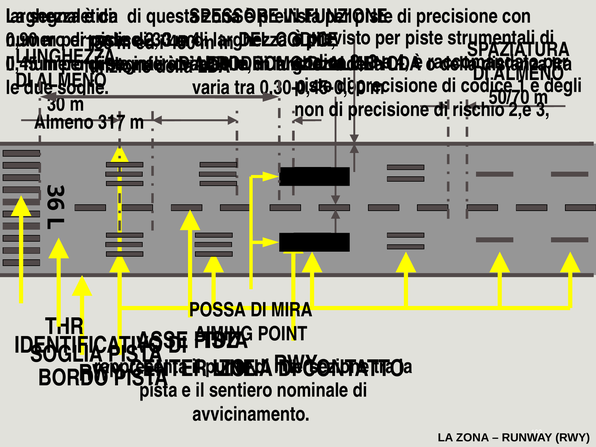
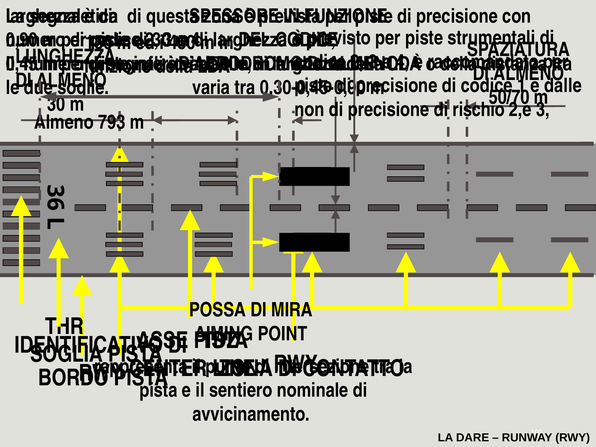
degli: degli -> dalle (563, 86)
317: 317 -> 793 (112, 122)
LA ZONA: ZONA -> DARE (473, 438)
